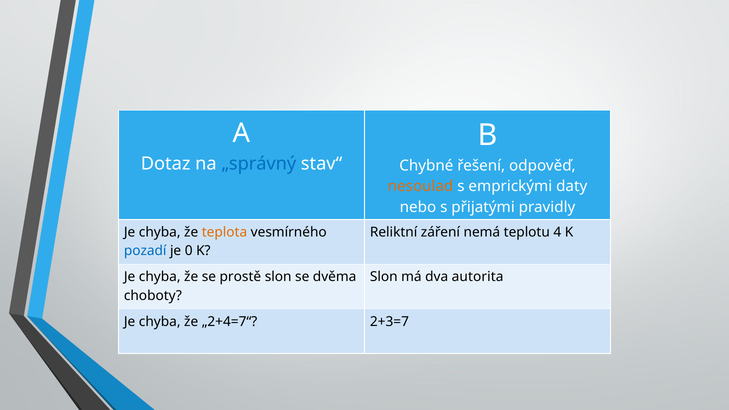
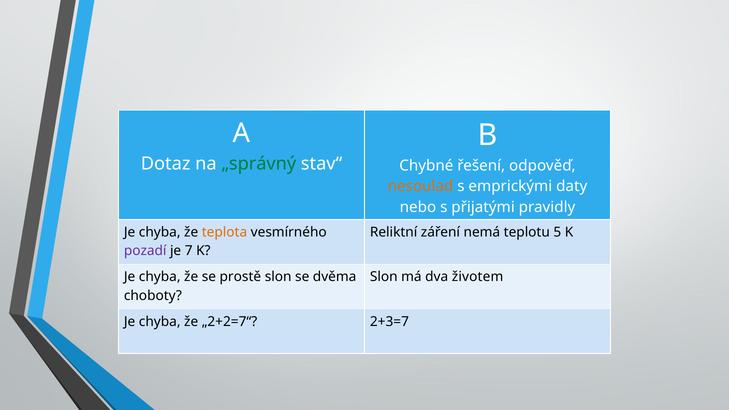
„správný colour: blue -> green (259, 164)
4: 4 -> 5 (557, 232)
pozadí colour: blue -> purple (145, 251)
0: 0 -> 7 (189, 251)
autorita: autorita -> životem (478, 277)
„2+4=7“: „2+4=7“ -> „2+2=7“ (230, 322)
